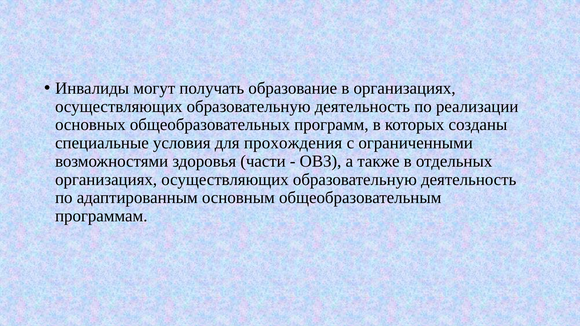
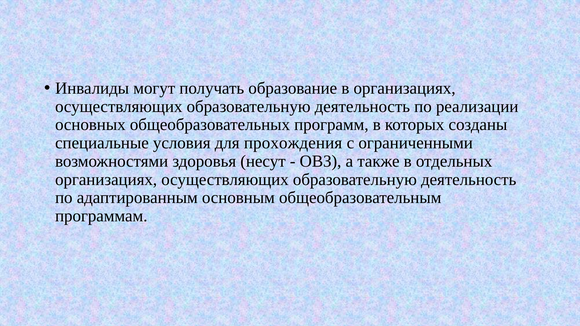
части: части -> несут (263, 161)
